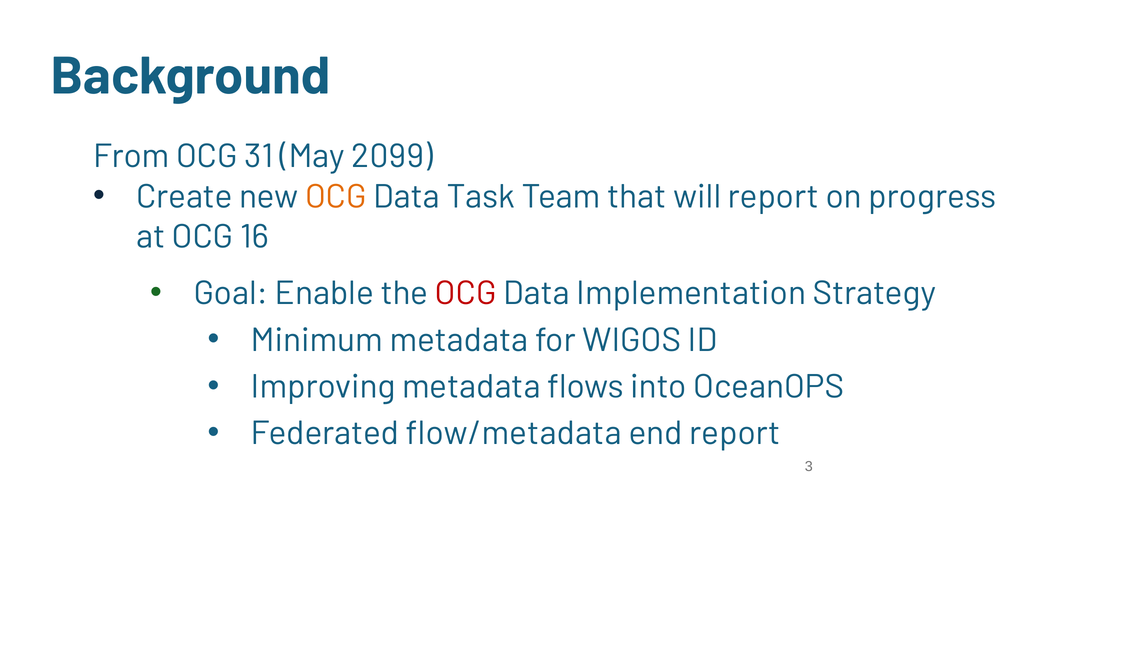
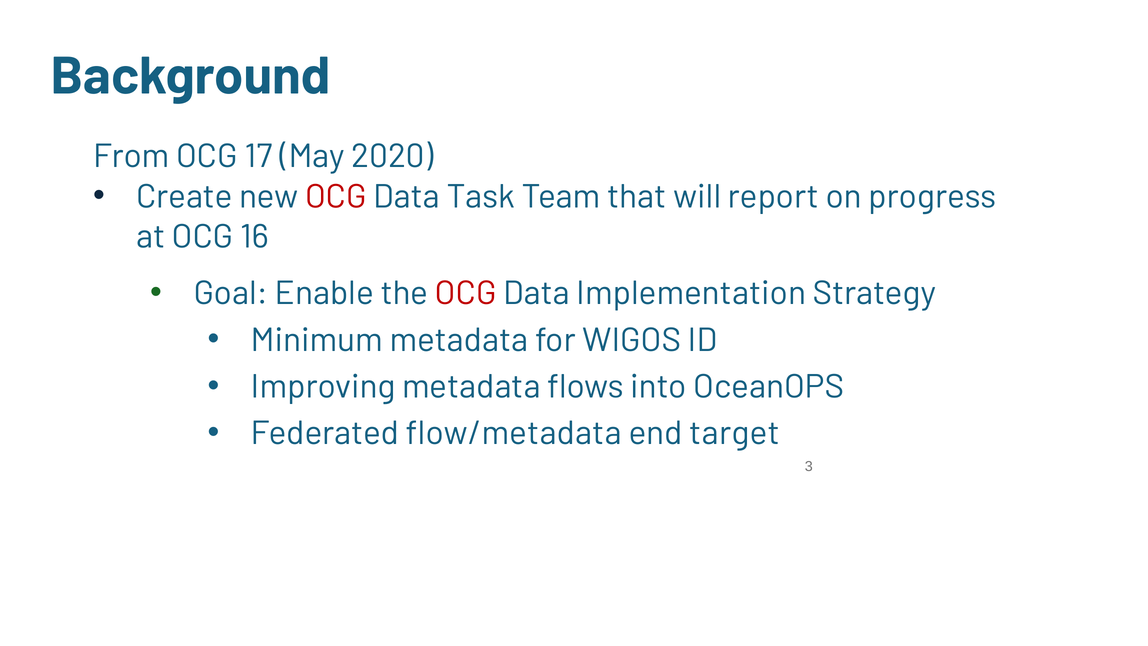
31: 31 -> 17 (259, 156)
2099: 2099 -> 2020 (393, 156)
OCG colour: orange -> red (336, 196)
end report: report -> target (735, 433)
